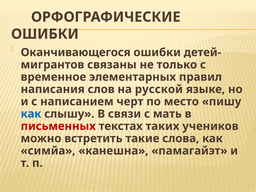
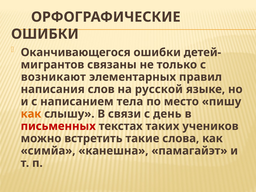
временное: временное -> возникают (53, 77)
черт: черт -> тела (130, 102)
как colour: blue -> orange (31, 114)
мать: мать -> день (167, 114)
